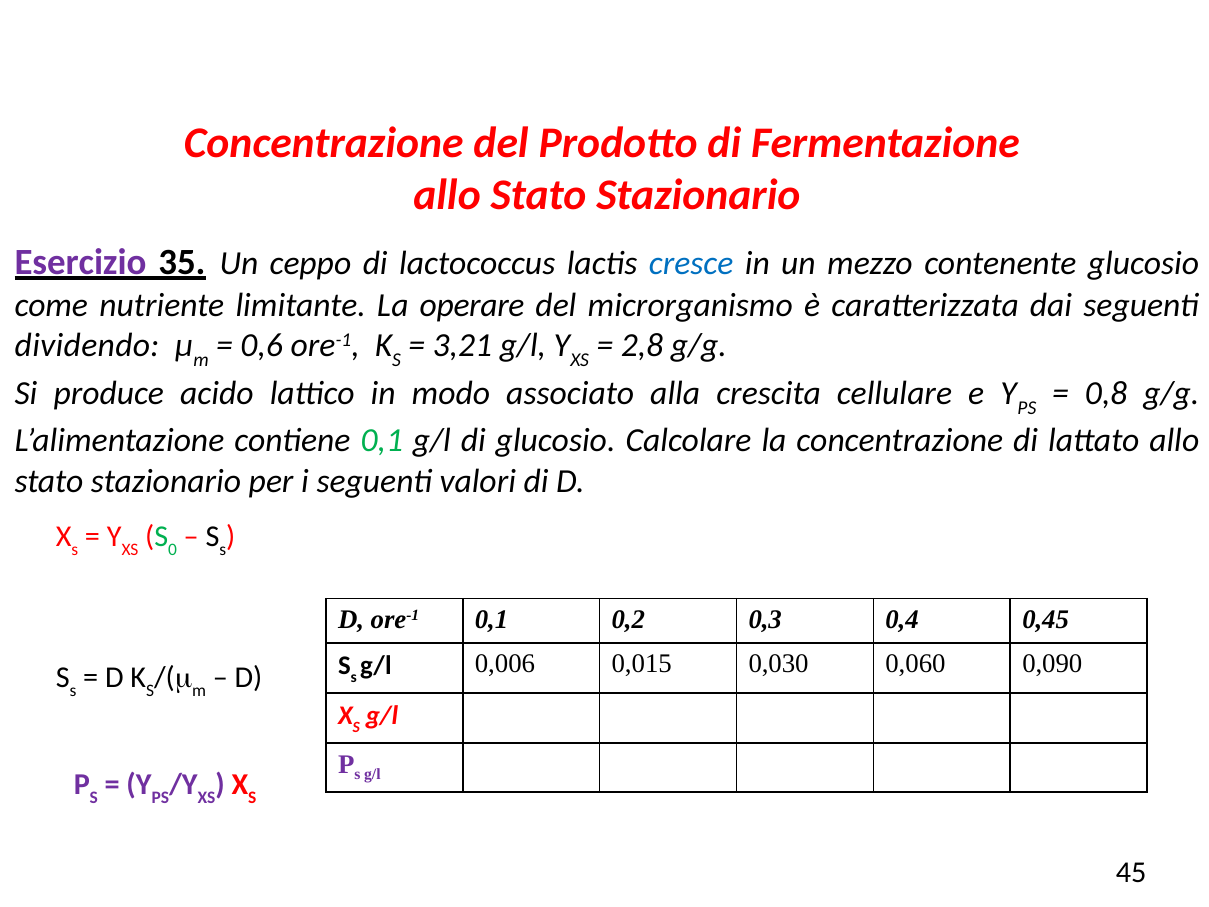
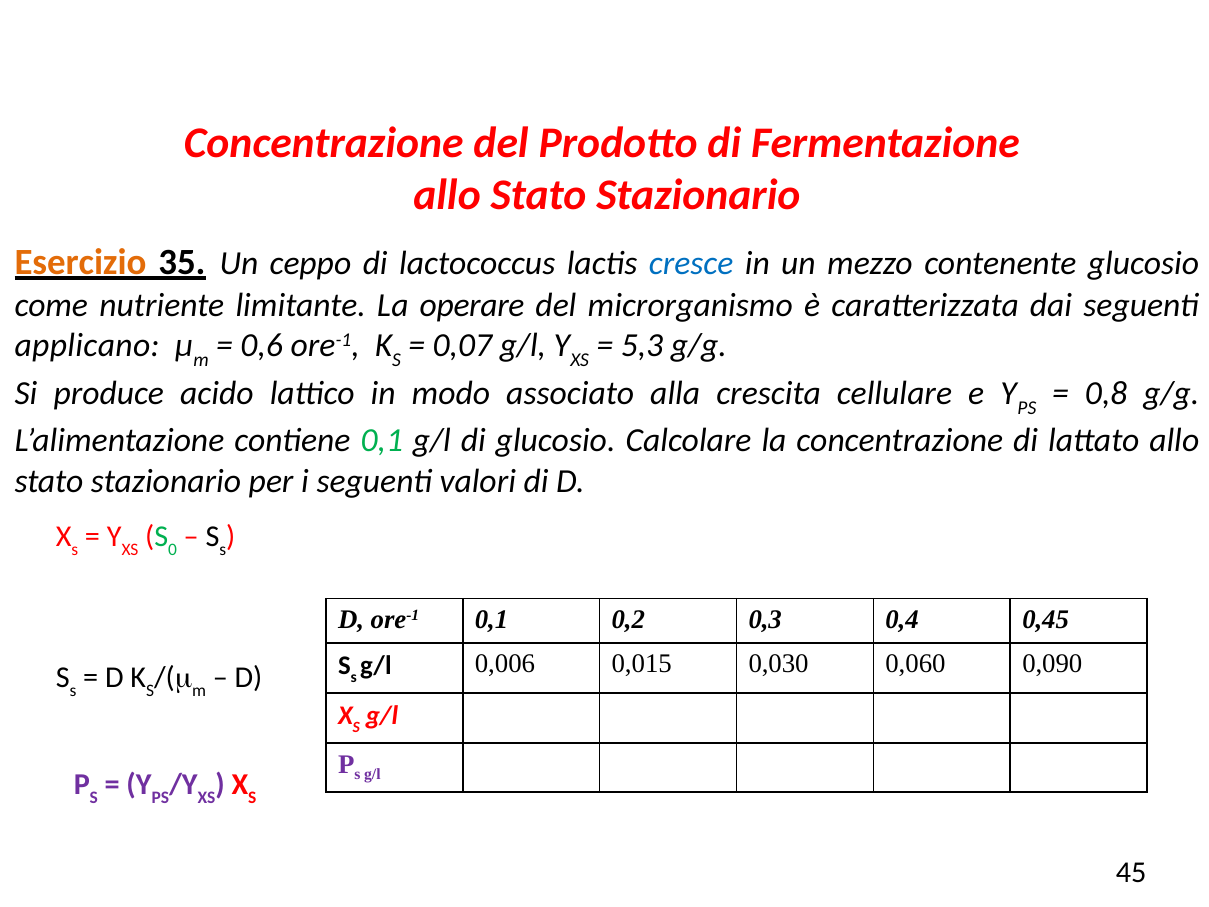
Esercizio colour: purple -> orange (80, 262)
dividendo: dividendo -> applicano (87, 346)
3,21: 3,21 -> 0,07 (462, 346)
2,8: 2,8 -> 5,3 (642, 346)
